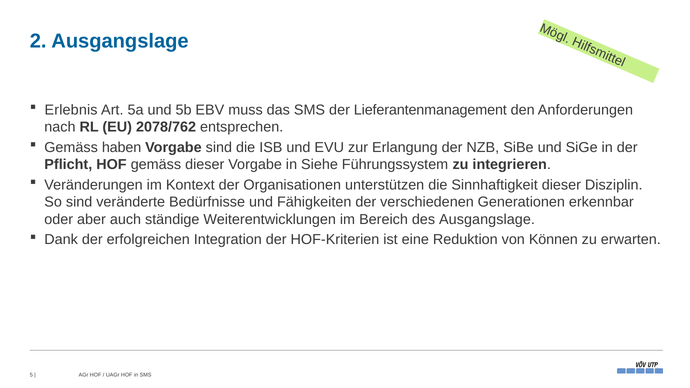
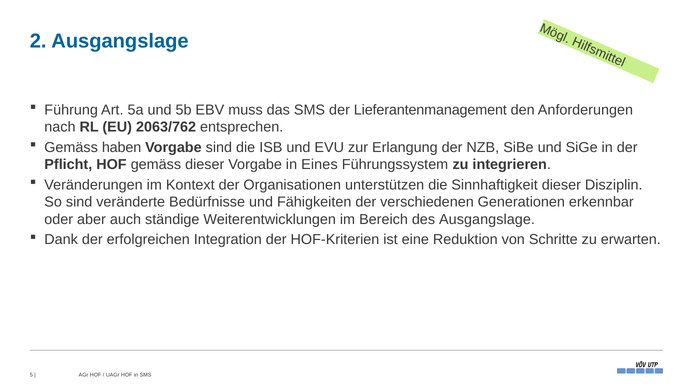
Erlebnis: Erlebnis -> Führung (71, 110)
2078/762: 2078/762 -> 2063/762 (166, 127)
Siehe: Siehe -> Eines (319, 165)
Können: Können -> Schritte (553, 240)
